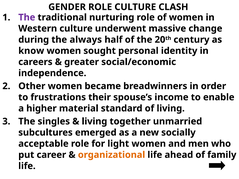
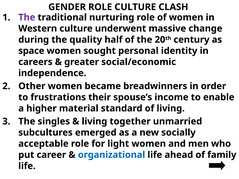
always: always -> quality (86, 40)
know: know -> space (31, 51)
organizational colour: orange -> blue (112, 155)
